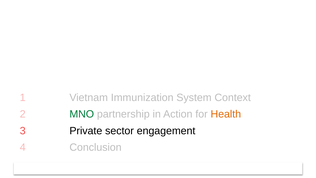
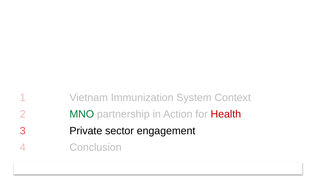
Health colour: orange -> red (226, 114)
